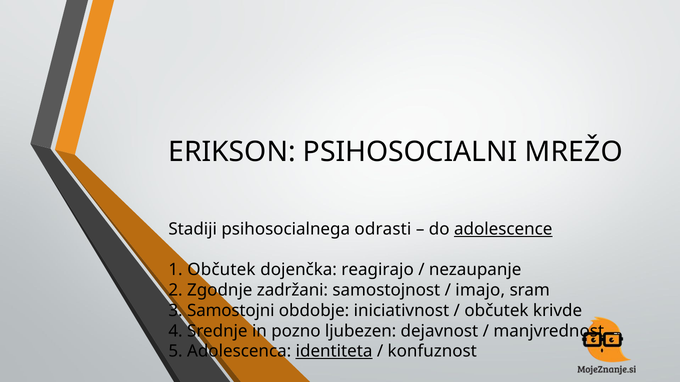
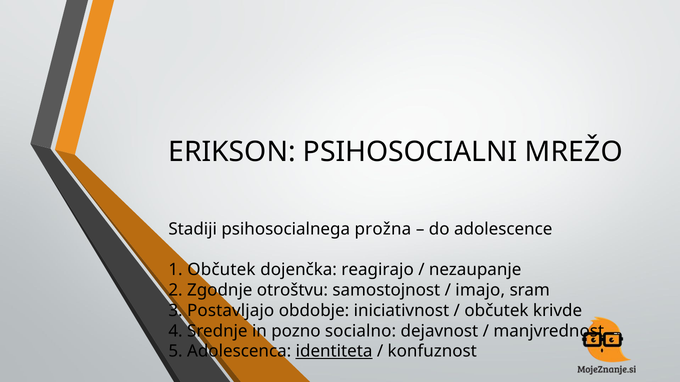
odrasti: odrasti -> prožna (383, 229)
adolescence underline: present -> none (503, 229)
zadržani: zadržani -> otroštvu (292, 291)
Samostojni: Samostojni -> Postavljajo (231, 311)
ljubezen: ljubezen -> socialno (361, 331)
